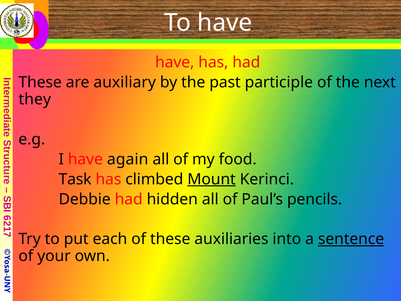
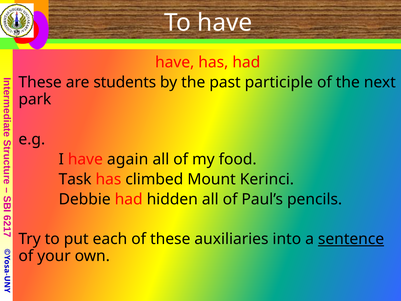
auxiliary: auxiliary -> students (125, 82)
they: they -> park (35, 99)
Mount underline: present -> none (212, 179)
